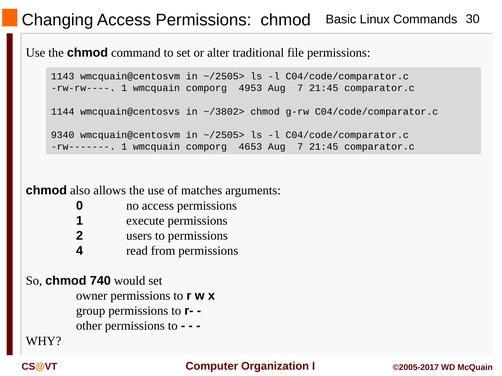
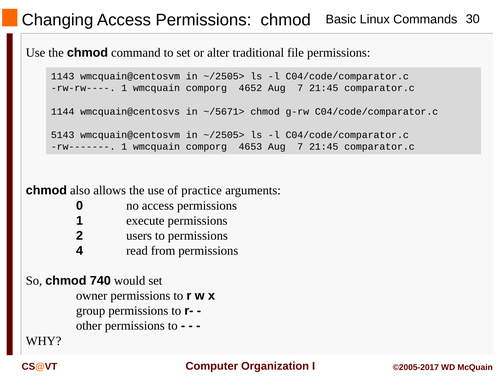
4953: 4953 -> 4652 (250, 88)
~/3802>: ~/3802> -> ~/5671> (224, 112)
9340: 9340 -> 5143 (63, 135)
matches: matches -> practice (202, 191)
